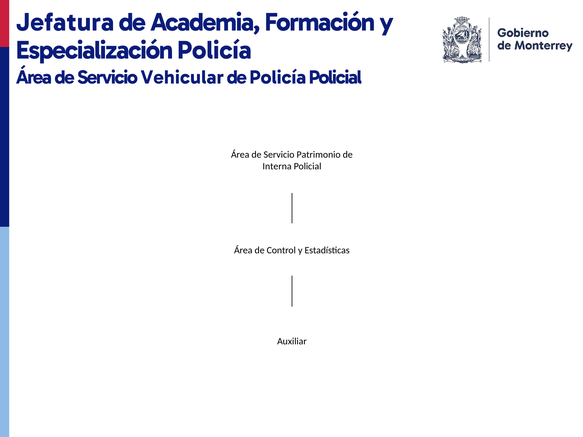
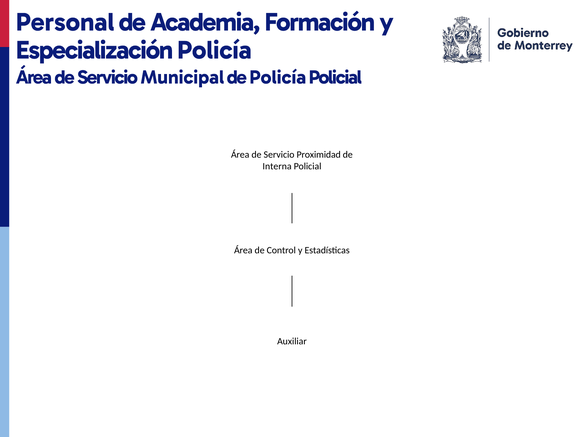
Jefatura: Jefatura -> Personal (65, 22)
Vehicular: Vehicular -> Municipal (182, 77)
Patrimonio: Patrimonio -> Proximidad (319, 155)
